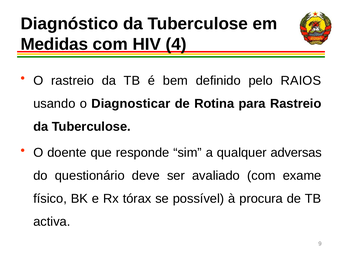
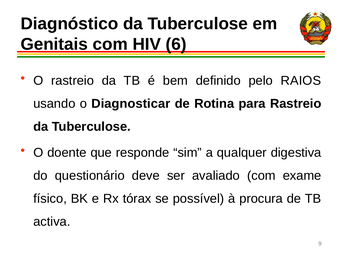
Medidas: Medidas -> Genitais (54, 44)
4: 4 -> 6 (176, 44)
adversas: adversas -> digestiva (296, 153)
